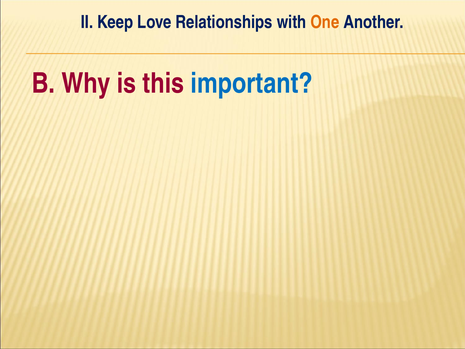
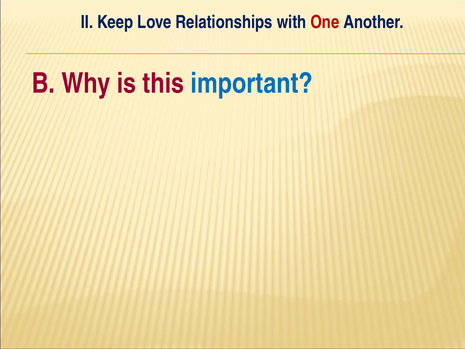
One colour: orange -> red (325, 22)
